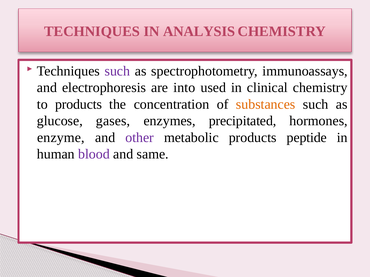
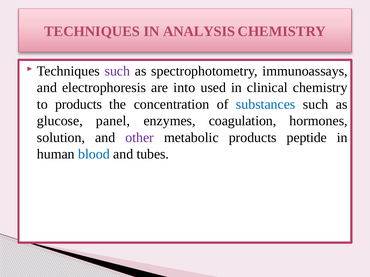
substances colour: orange -> blue (266, 104)
gases: gases -> panel (113, 121)
precipitated: precipitated -> coagulation (243, 121)
enzyme: enzyme -> solution (61, 138)
blood colour: purple -> blue (94, 154)
same: same -> tubes (153, 154)
